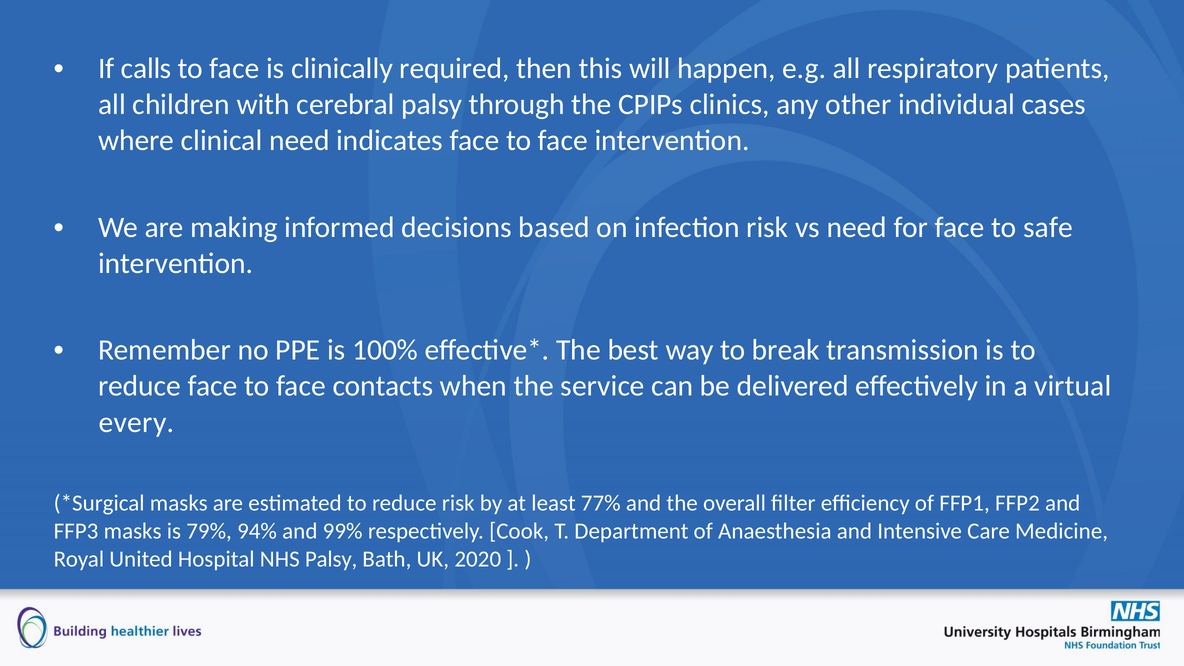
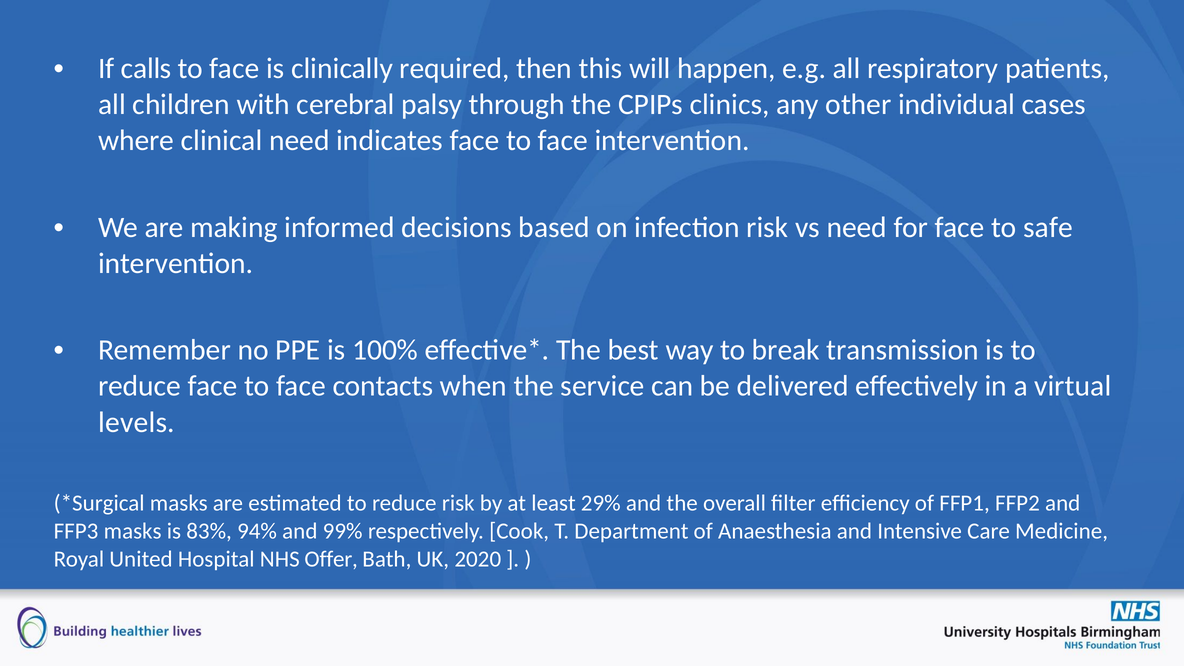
every: every -> levels (136, 422)
77%: 77% -> 29% (601, 503)
79%: 79% -> 83% (209, 531)
NHS Palsy: Palsy -> Offer (331, 559)
